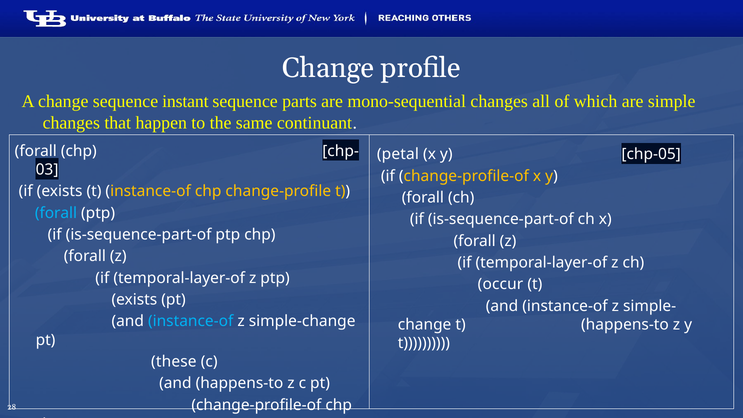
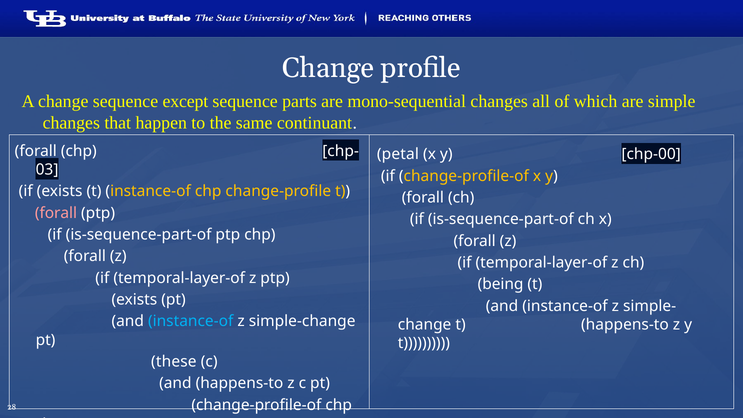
instant: instant -> except (185, 101)
chp-05: chp-05 -> chp-00 (651, 154)
forall colour: light blue -> pink (56, 213)
occur: occur -> being (501, 284)
